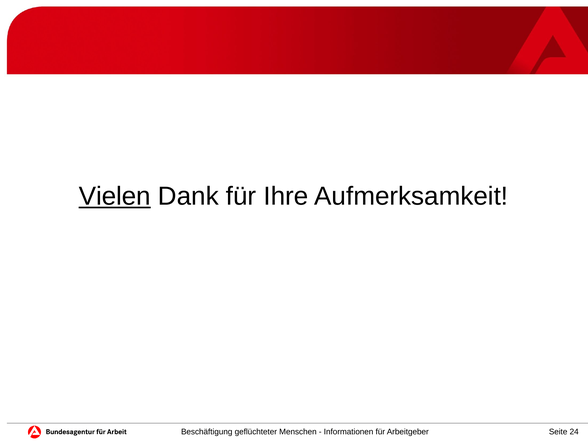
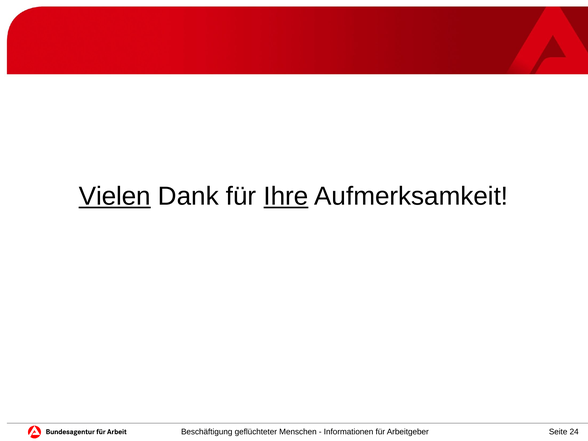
Ihre underline: none -> present (286, 196)
